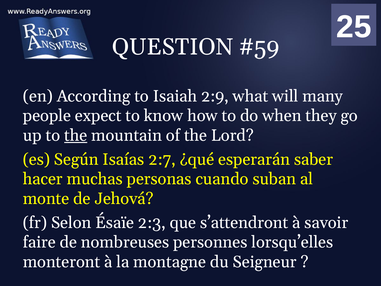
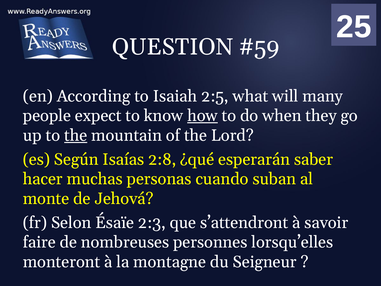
2:9: 2:9 -> 2:5 (215, 96)
how underline: none -> present (202, 116)
2:7: 2:7 -> 2:8 (162, 159)
